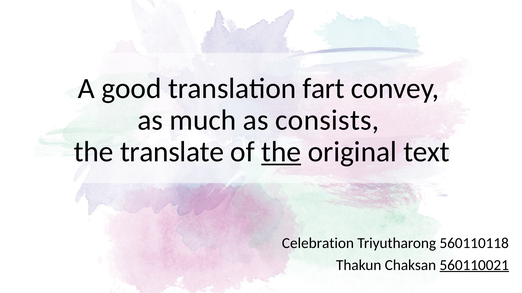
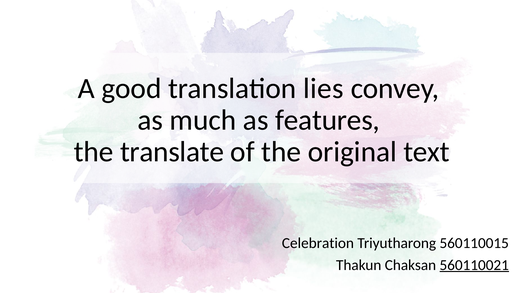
fart: fart -> lies (323, 89)
consists: consists -> features (327, 121)
the underline: present -> none (281, 152)
560110118: 560110118 -> 560110015 (474, 244)
